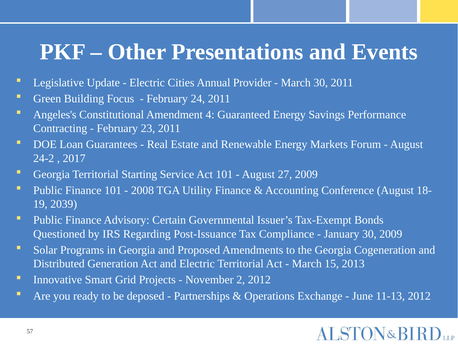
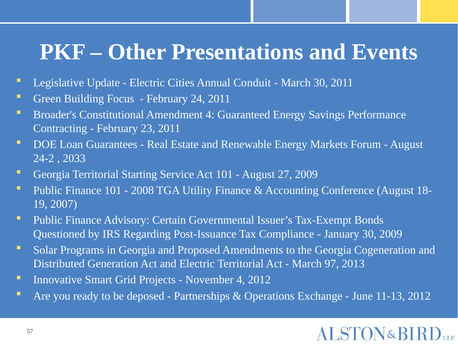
Provider: Provider -> Conduit (252, 82)
Angeles's: Angeles's -> Broader's (55, 115)
2017: 2017 -> 2033 (74, 158)
2039: 2039 -> 2007 (64, 204)
15: 15 -> 97 (332, 263)
November 2: 2 -> 4 (241, 279)
